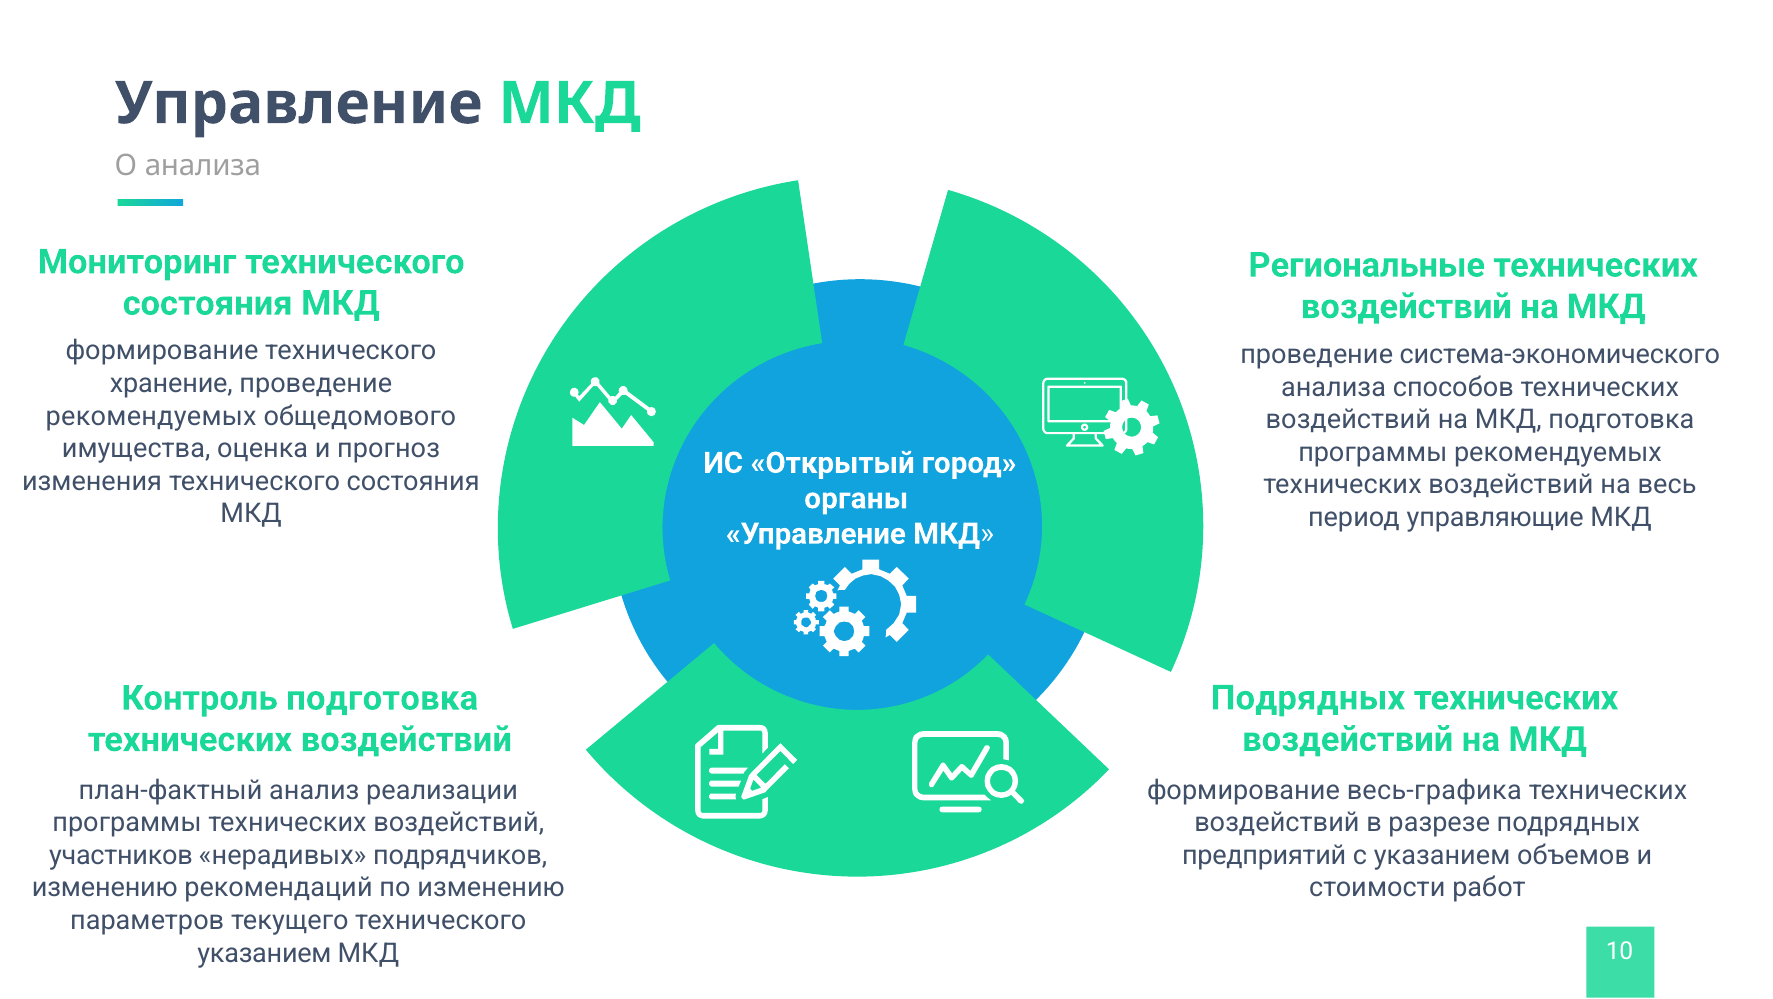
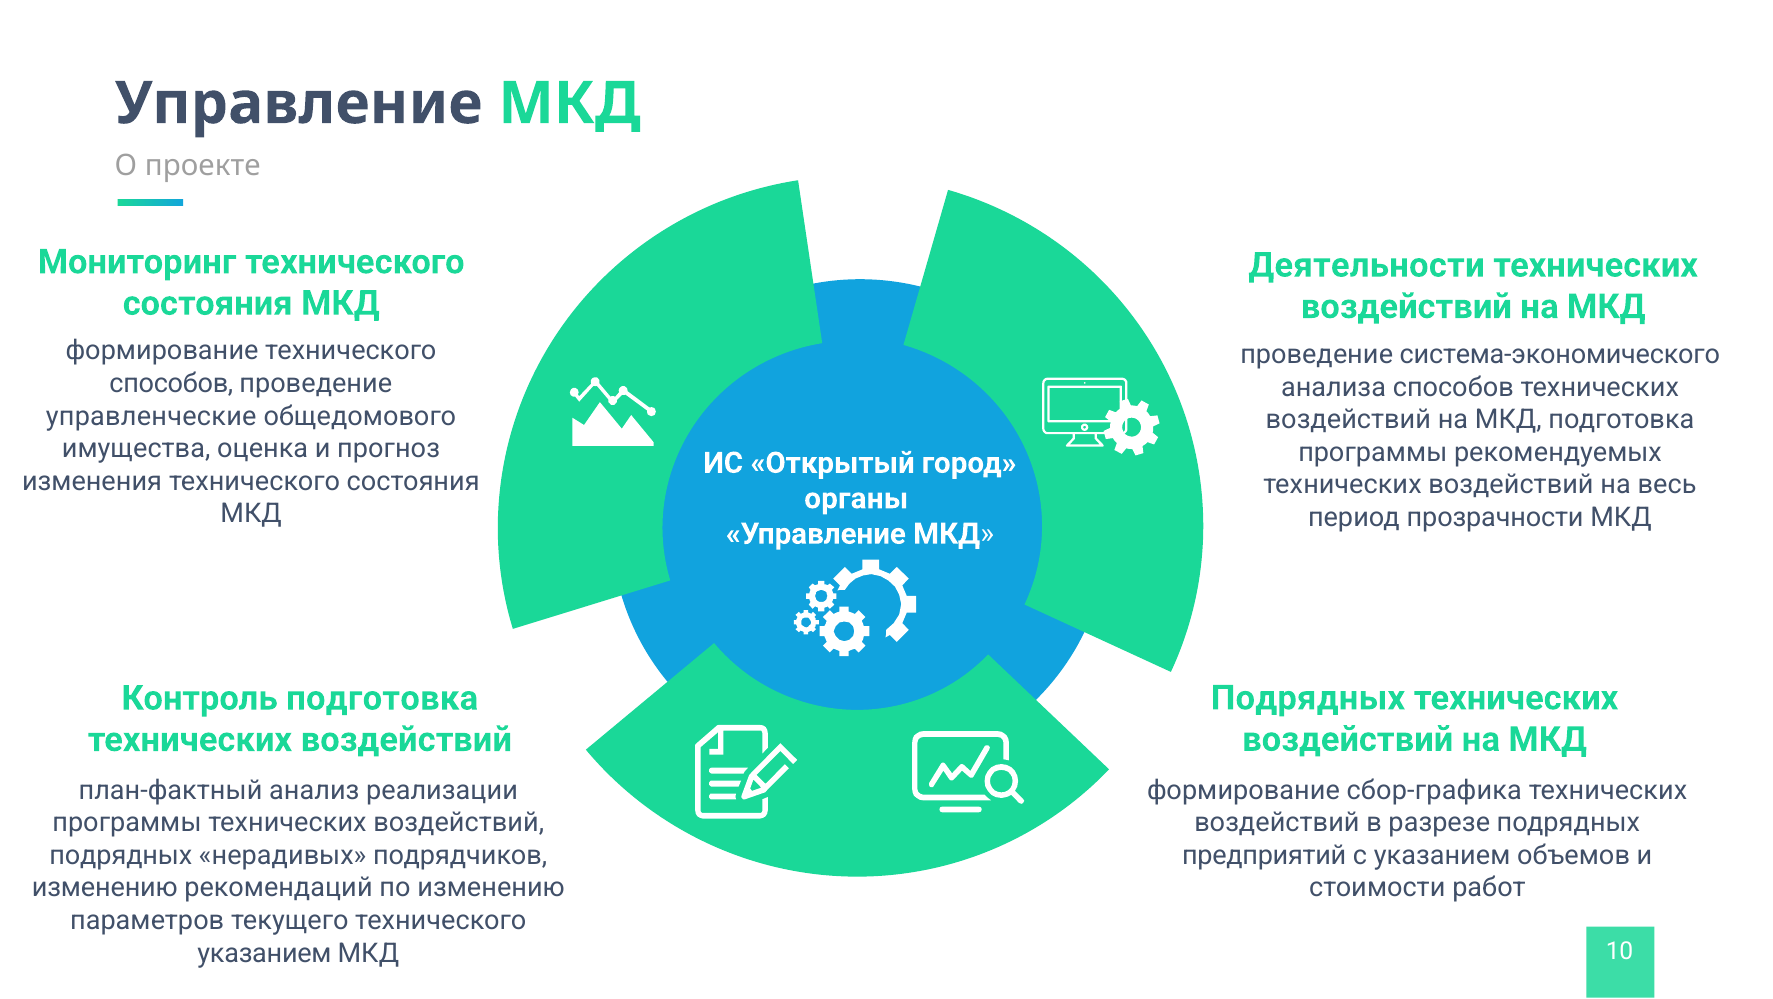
О анализа: анализа -> проекте (203, 166)
Региональные: Региональные -> Деятельности (1367, 265)
хранение: хранение -> способов (171, 383)
рекомендуемых: рекомендуемых -> управленческие (151, 416)
управляющие: управляющие -> прозрачности (1495, 517)
весь-графика: весь-графика -> сбор-графика (1434, 790)
участников: участников -> подрядных (121, 855)
